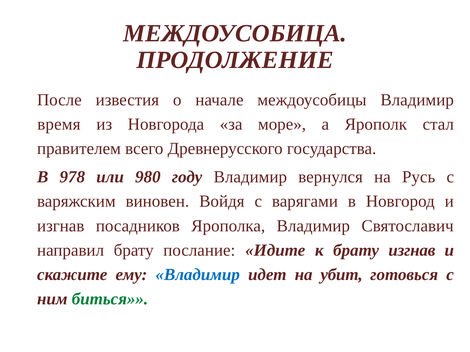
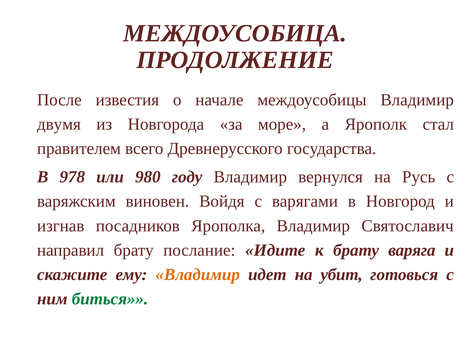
время: время -> двумя (59, 124)
брату изгнав: изгнав -> варяга (412, 251)
Владимир colour: blue -> orange (198, 275)
